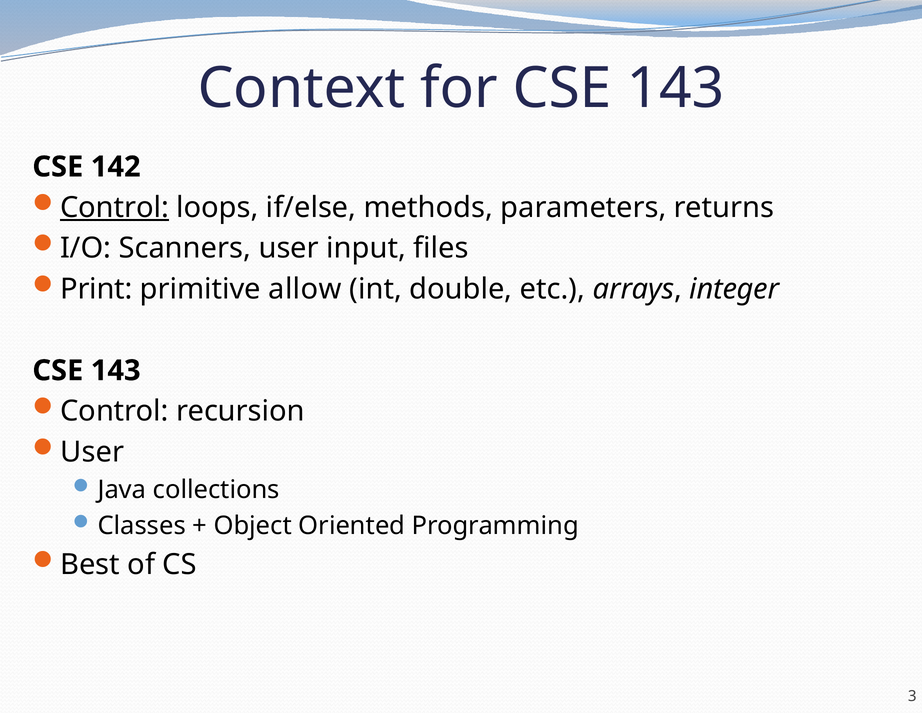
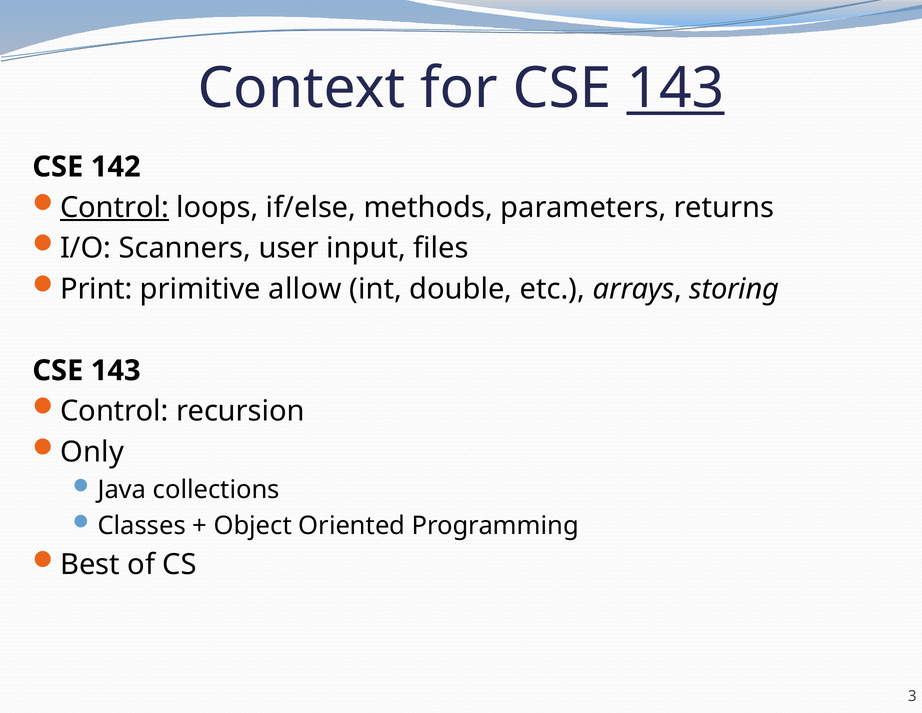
143 underline: none -> present (675, 88)
integer: integer -> storing (734, 289)
User: User -> Only (92, 452)
